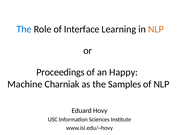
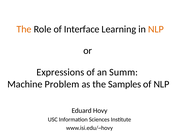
The colour: blue -> orange (24, 29)
Proceedings: Proceedings -> Expressions (60, 72)
Happy: Happy -> Summ (124, 72)
Charniak: Charniak -> Problem (62, 84)
